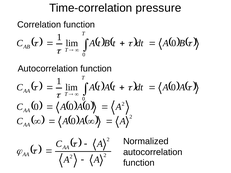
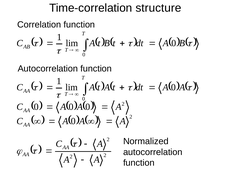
pressure: pressure -> structure (158, 8)
